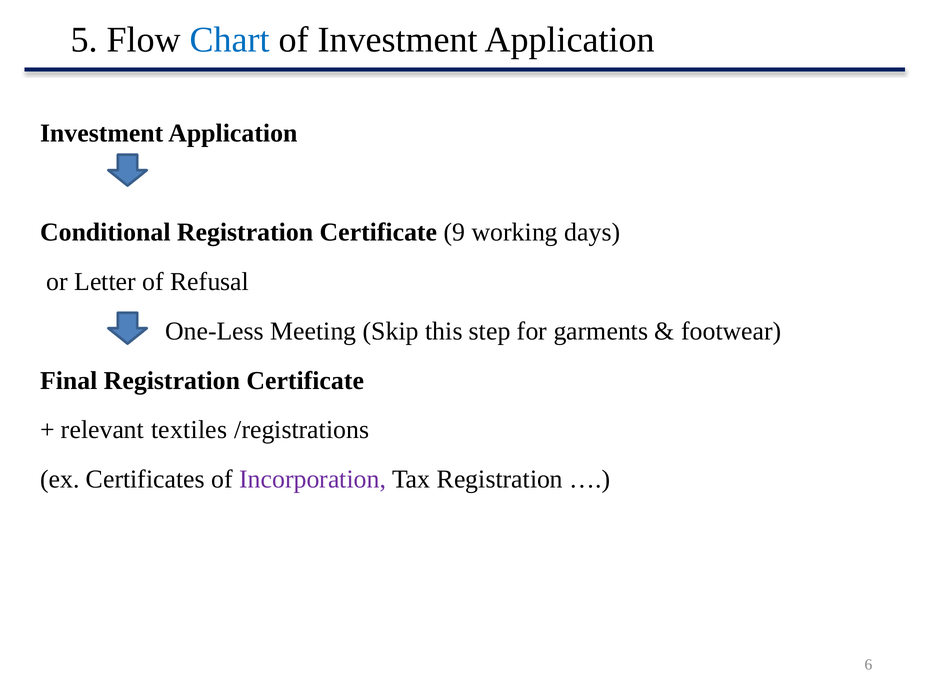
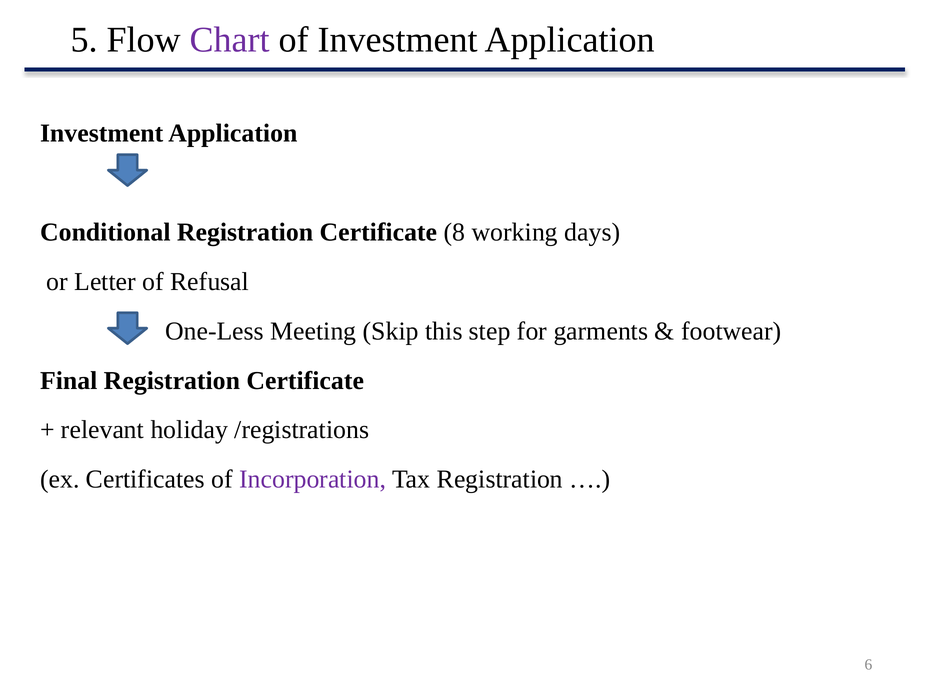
Chart colour: blue -> purple (230, 40)
9: 9 -> 8 (455, 232)
textiles: textiles -> holiday (189, 430)
